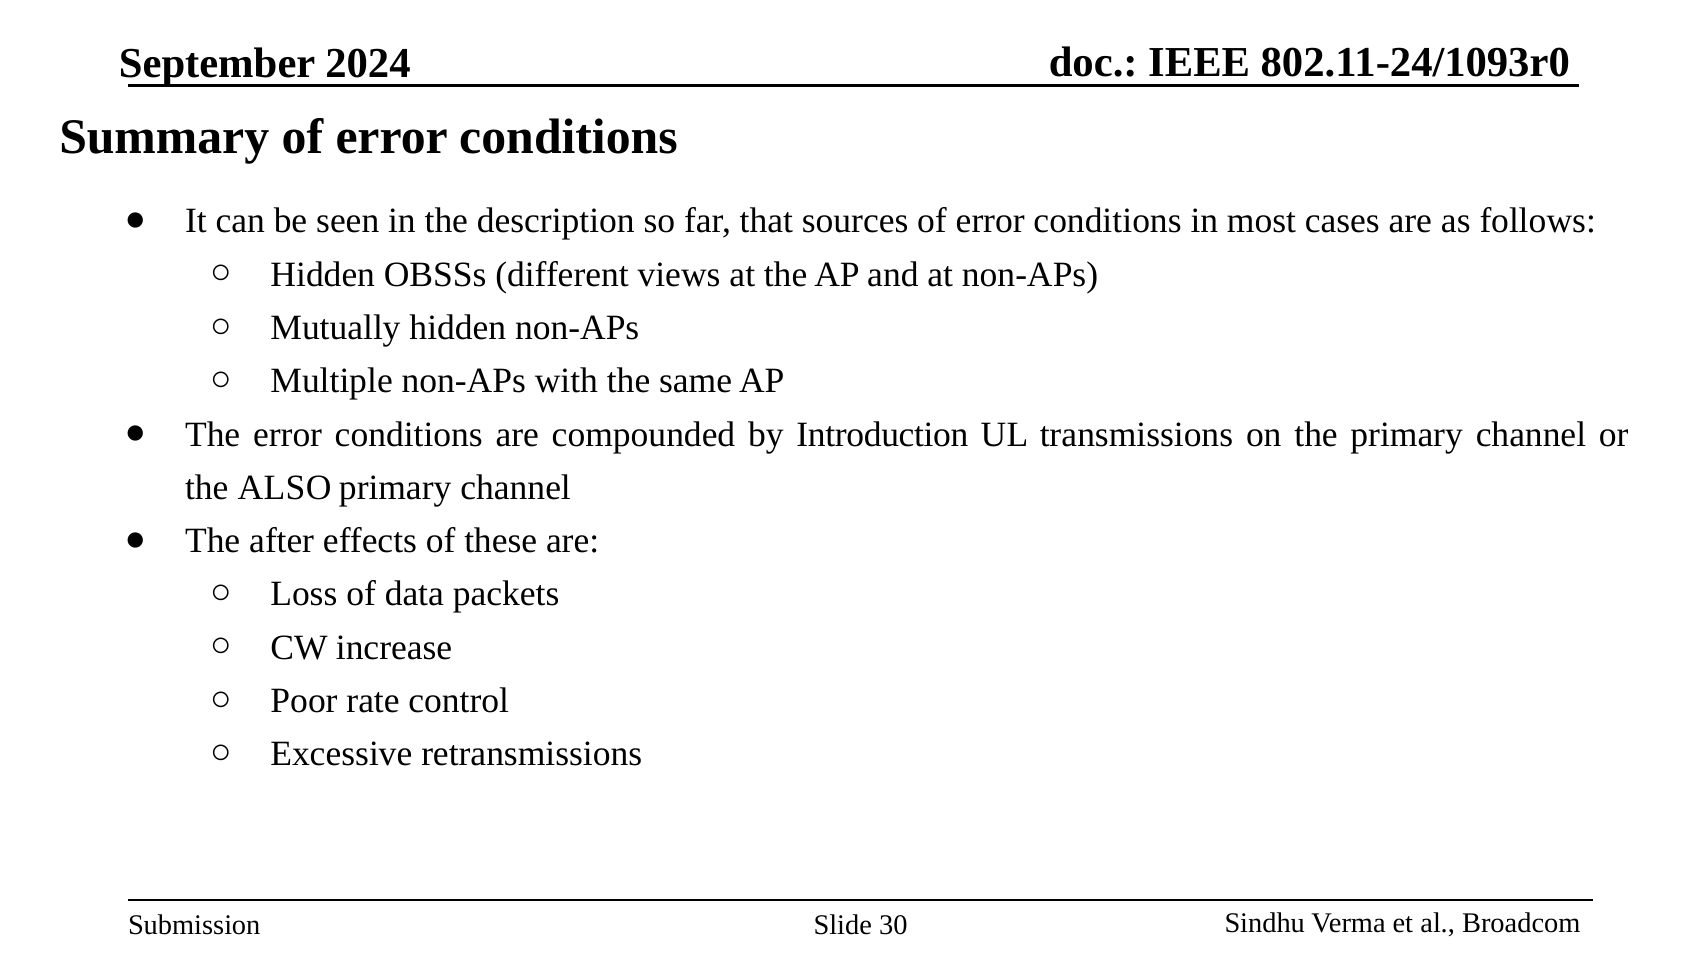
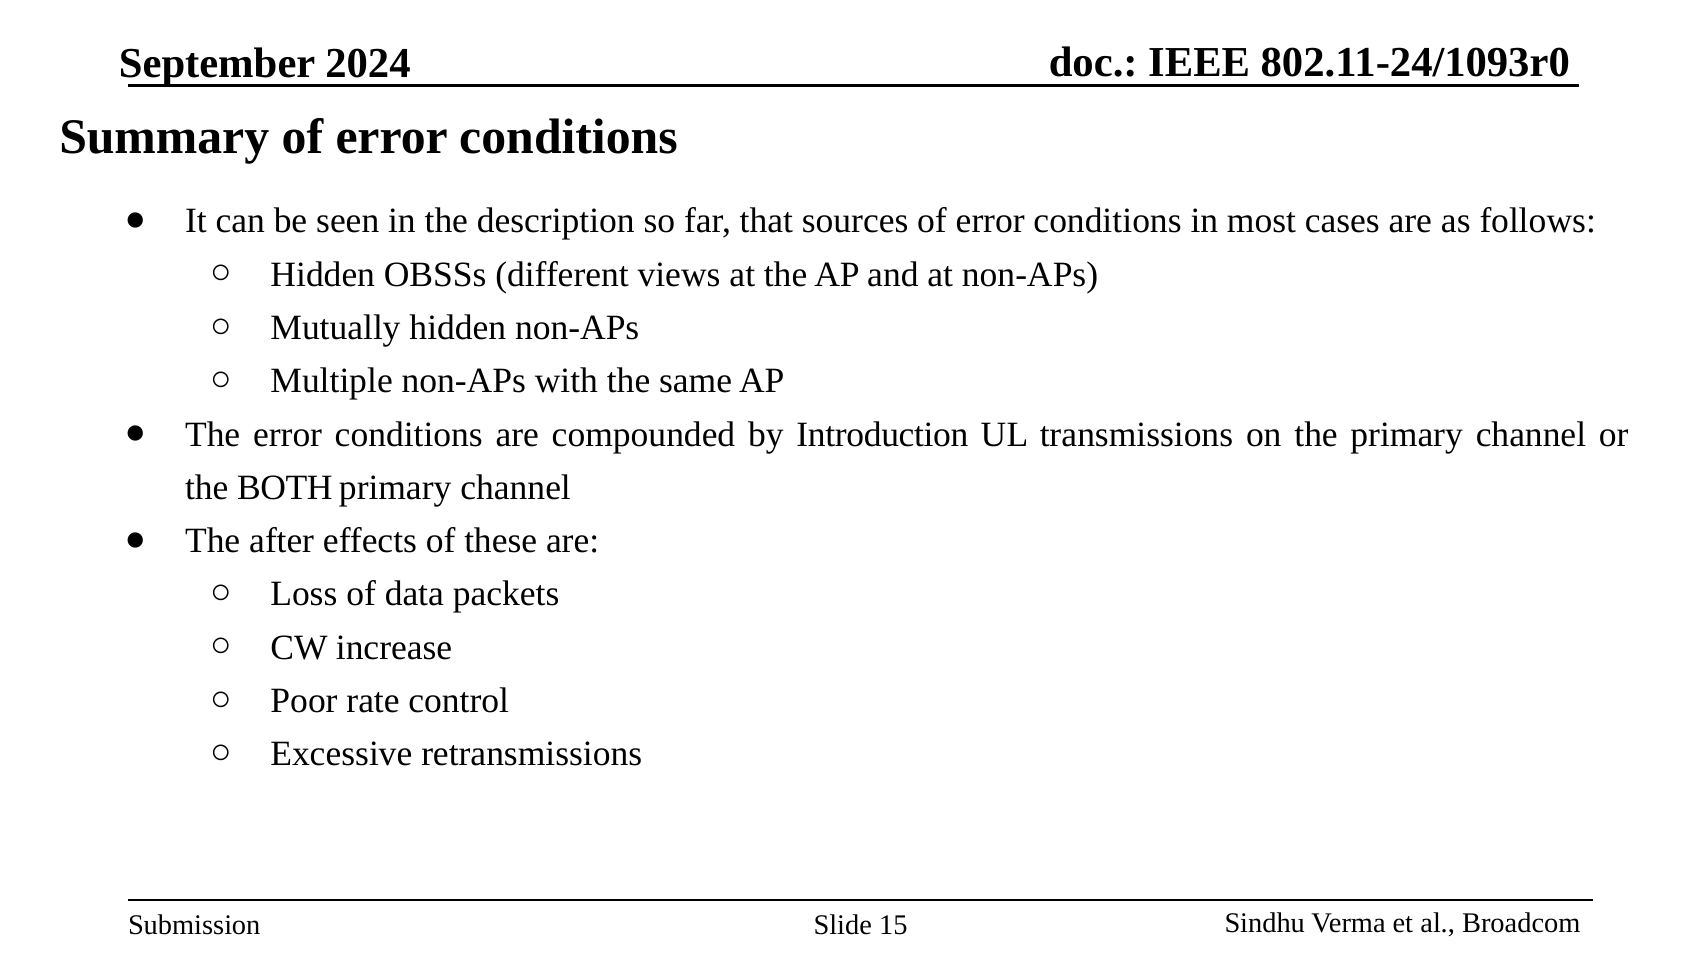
ALSO: ALSO -> BOTH (285, 488)
30: 30 -> 15 (893, 926)
